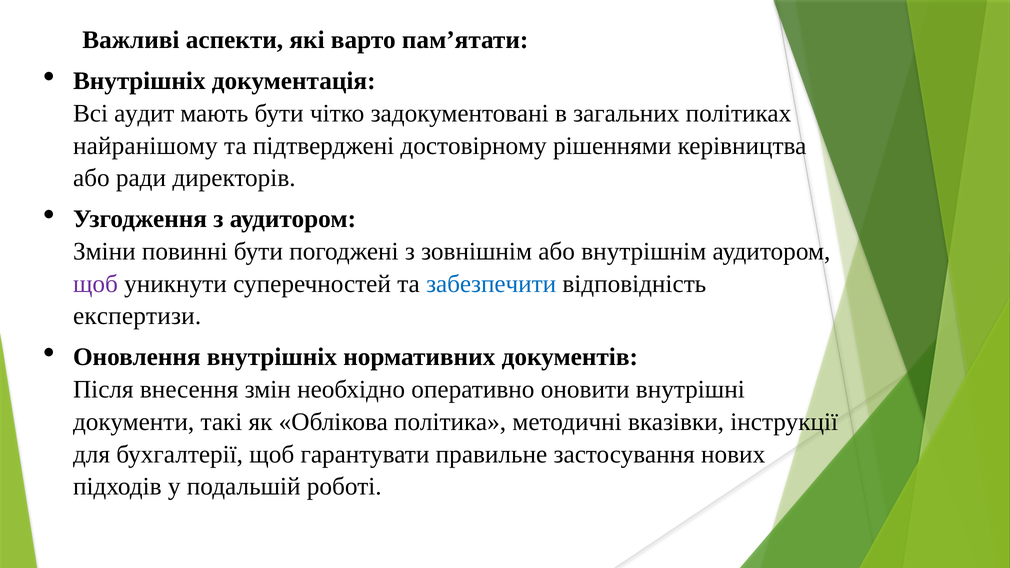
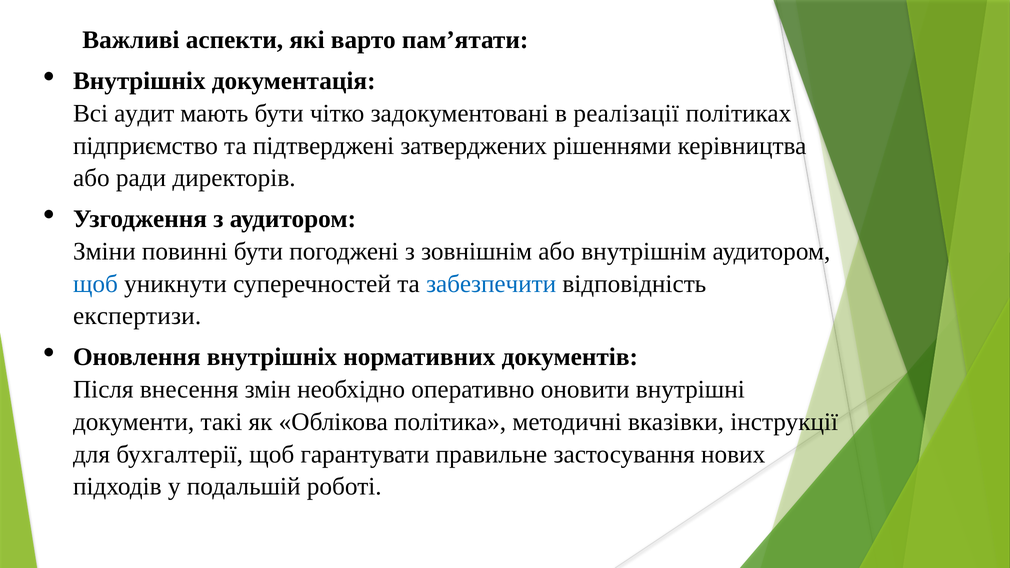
загальних: загальних -> реалізації (626, 113)
найранішому: найранішому -> підприємство (145, 146)
достовірному: достовірному -> затверджених (474, 146)
щоб colour: purple -> blue (95, 284)
